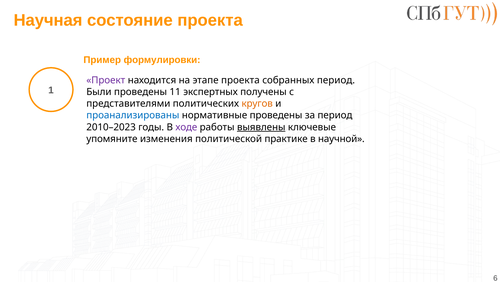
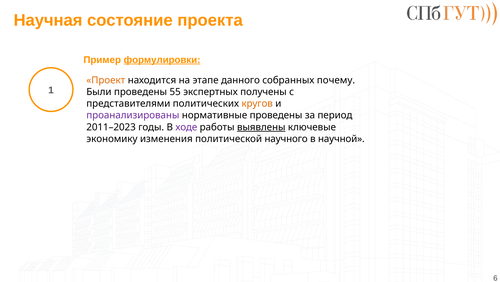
формулировки underline: none -> present (162, 60)
Проект colour: purple -> orange (106, 80)
этапе проекта: проекта -> данного (240, 80)
собранных период: период -> почему (336, 80)
11: 11 -> 55 (175, 92)
проанализированы colour: blue -> purple (133, 115)
2010–2023: 2010–2023 -> 2011–2023 (111, 127)
упомяните: упомяните -> экономику (112, 138)
практике: практике -> научного (286, 138)
